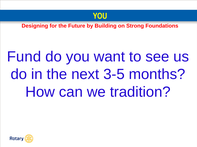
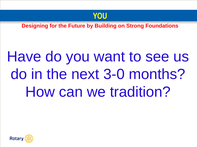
Fund: Fund -> Have (24, 57)
3-5: 3-5 -> 3-0 (114, 75)
